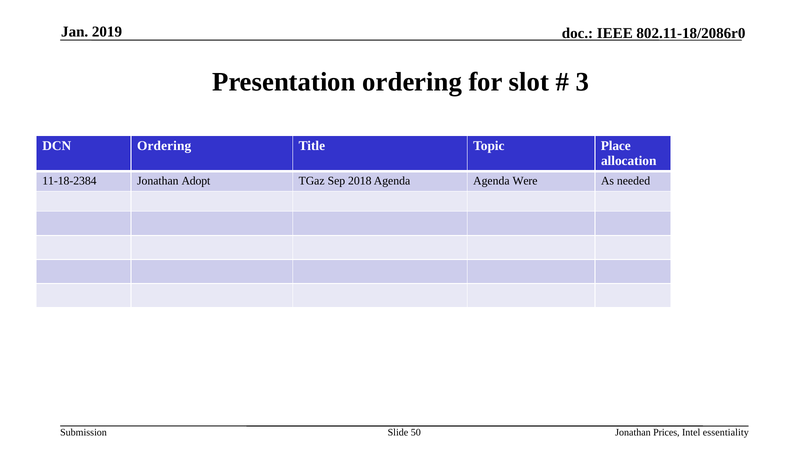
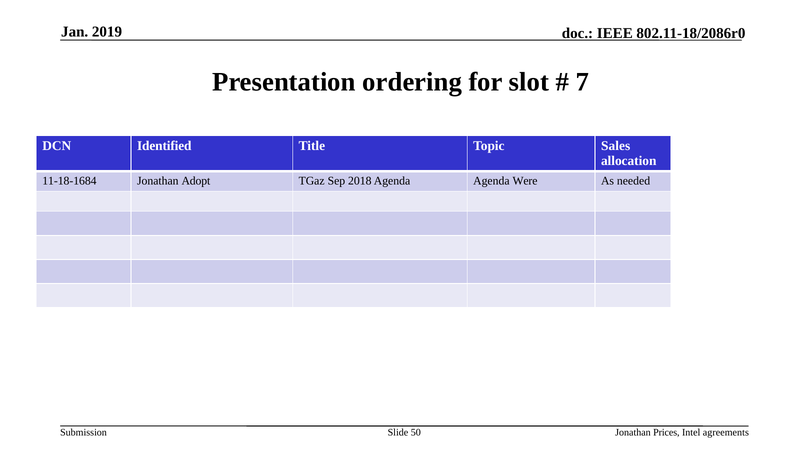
3: 3 -> 7 (582, 82)
DCN Ordering: Ordering -> Identified (164, 146)
Place: Place -> Sales (616, 146)
11-18-2384: 11-18-2384 -> 11-18-1684 (69, 181)
essentiality: essentiality -> agreements (726, 433)
